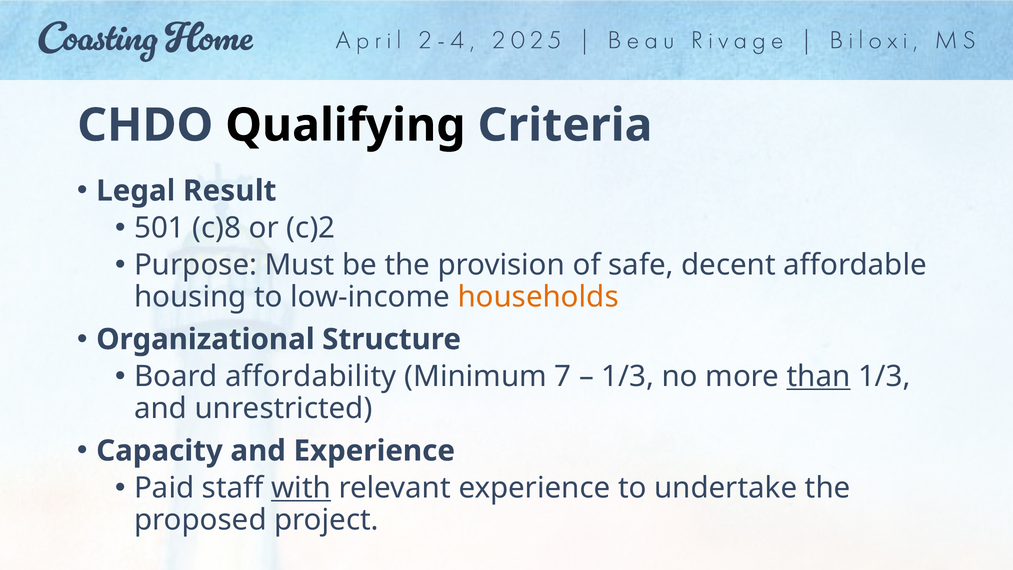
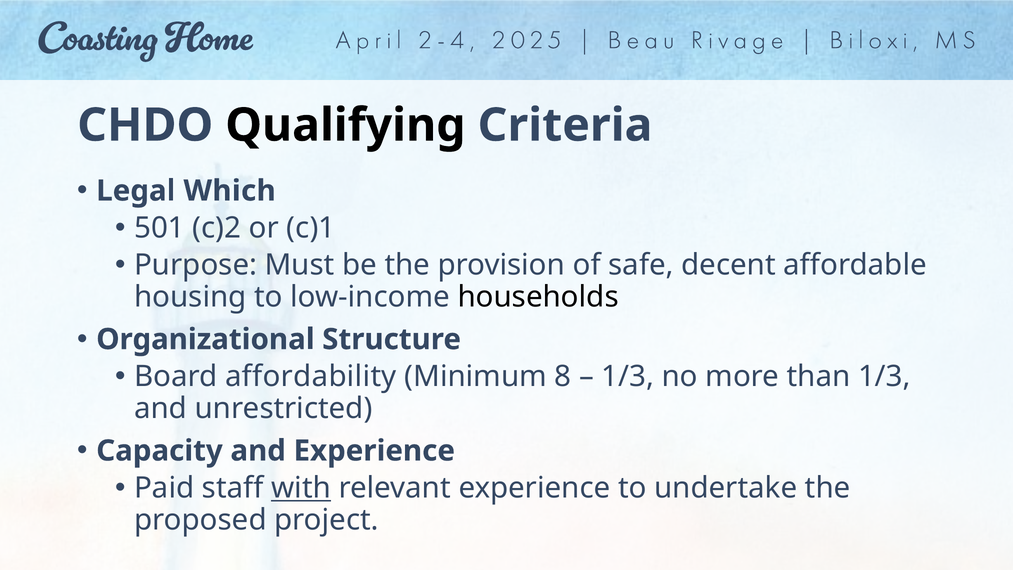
Result: Result -> Which (230, 191)
c)8: c)8 -> c)2 (217, 228)
c)2: c)2 -> c)1 (311, 228)
households colour: orange -> black (538, 297)
7: 7 -> 8 (563, 376)
than underline: present -> none (819, 376)
